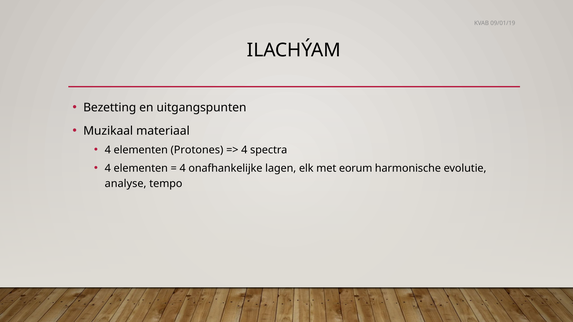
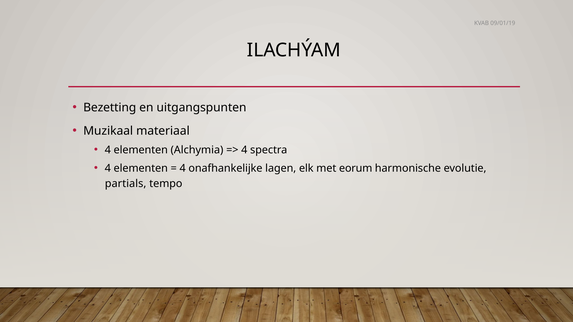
Protones: Protones -> Alchymia (197, 150)
analyse: analyse -> partials (126, 184)
